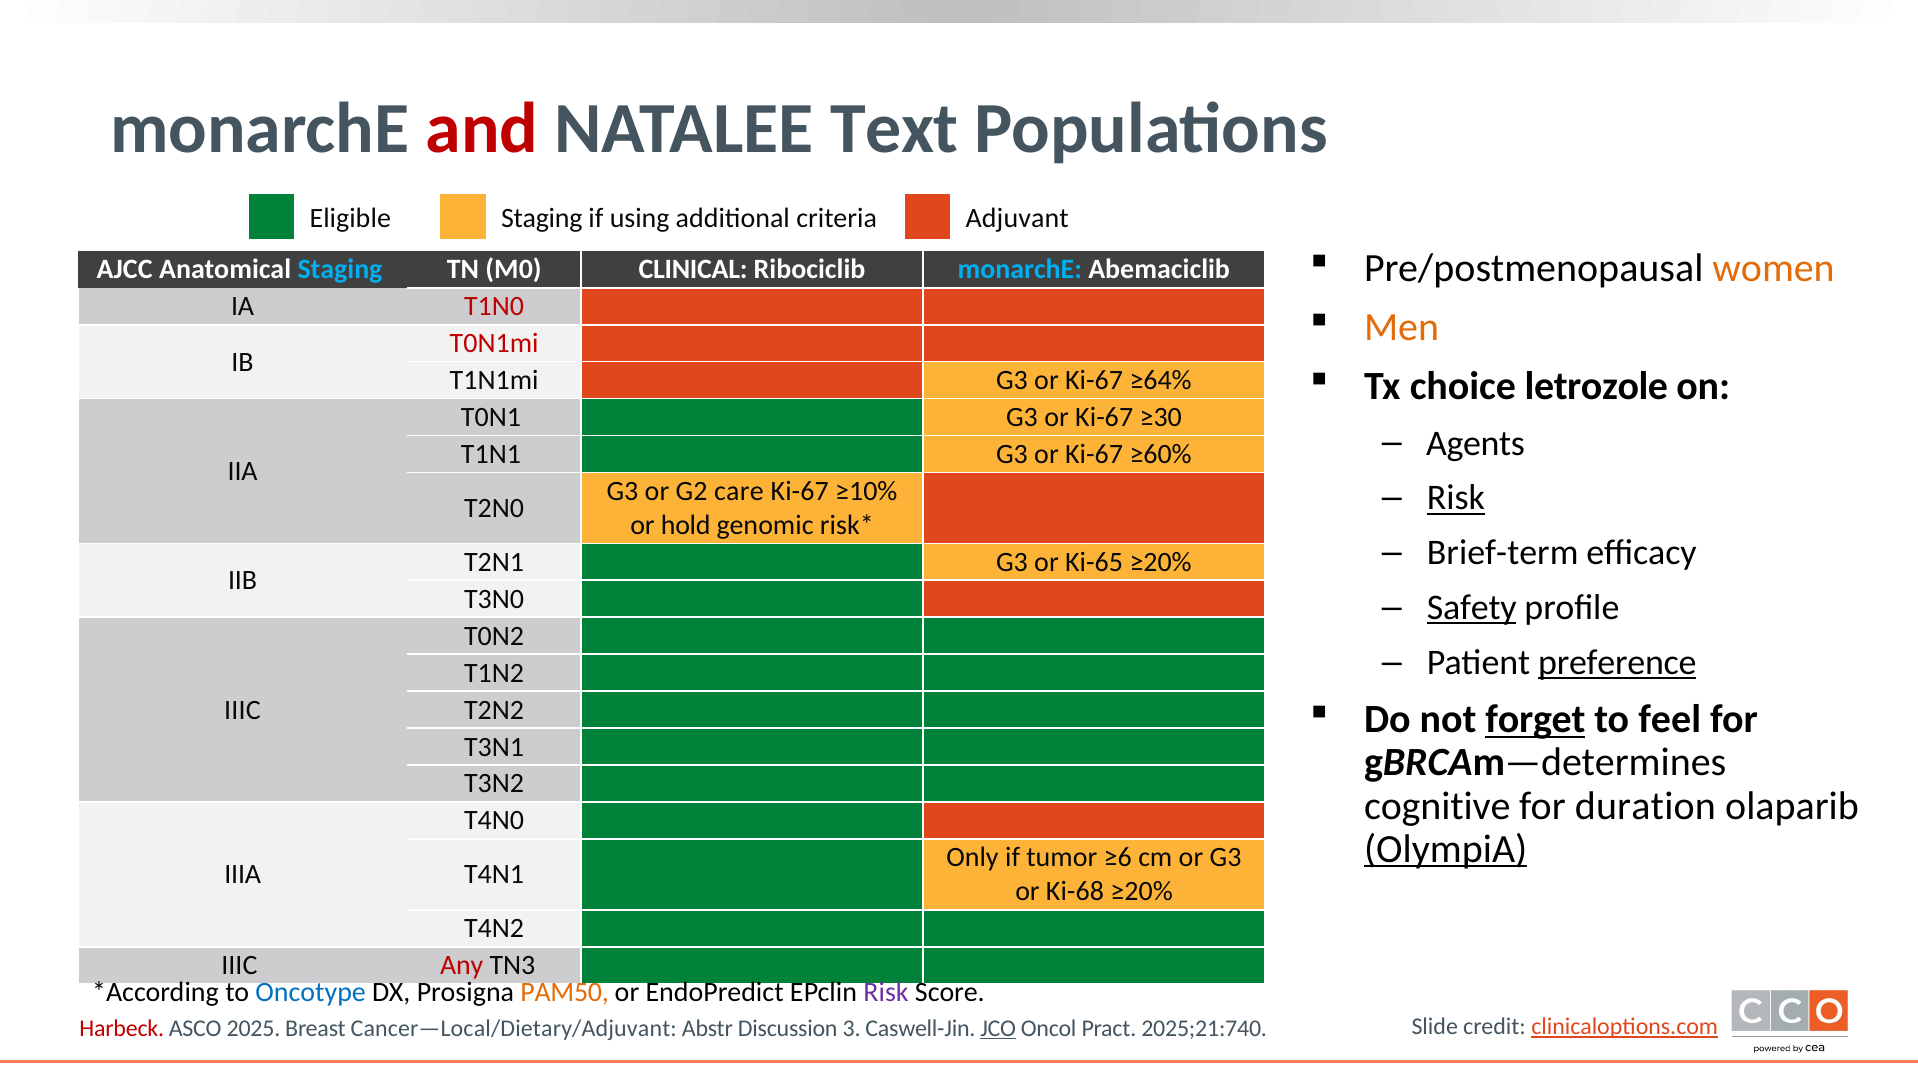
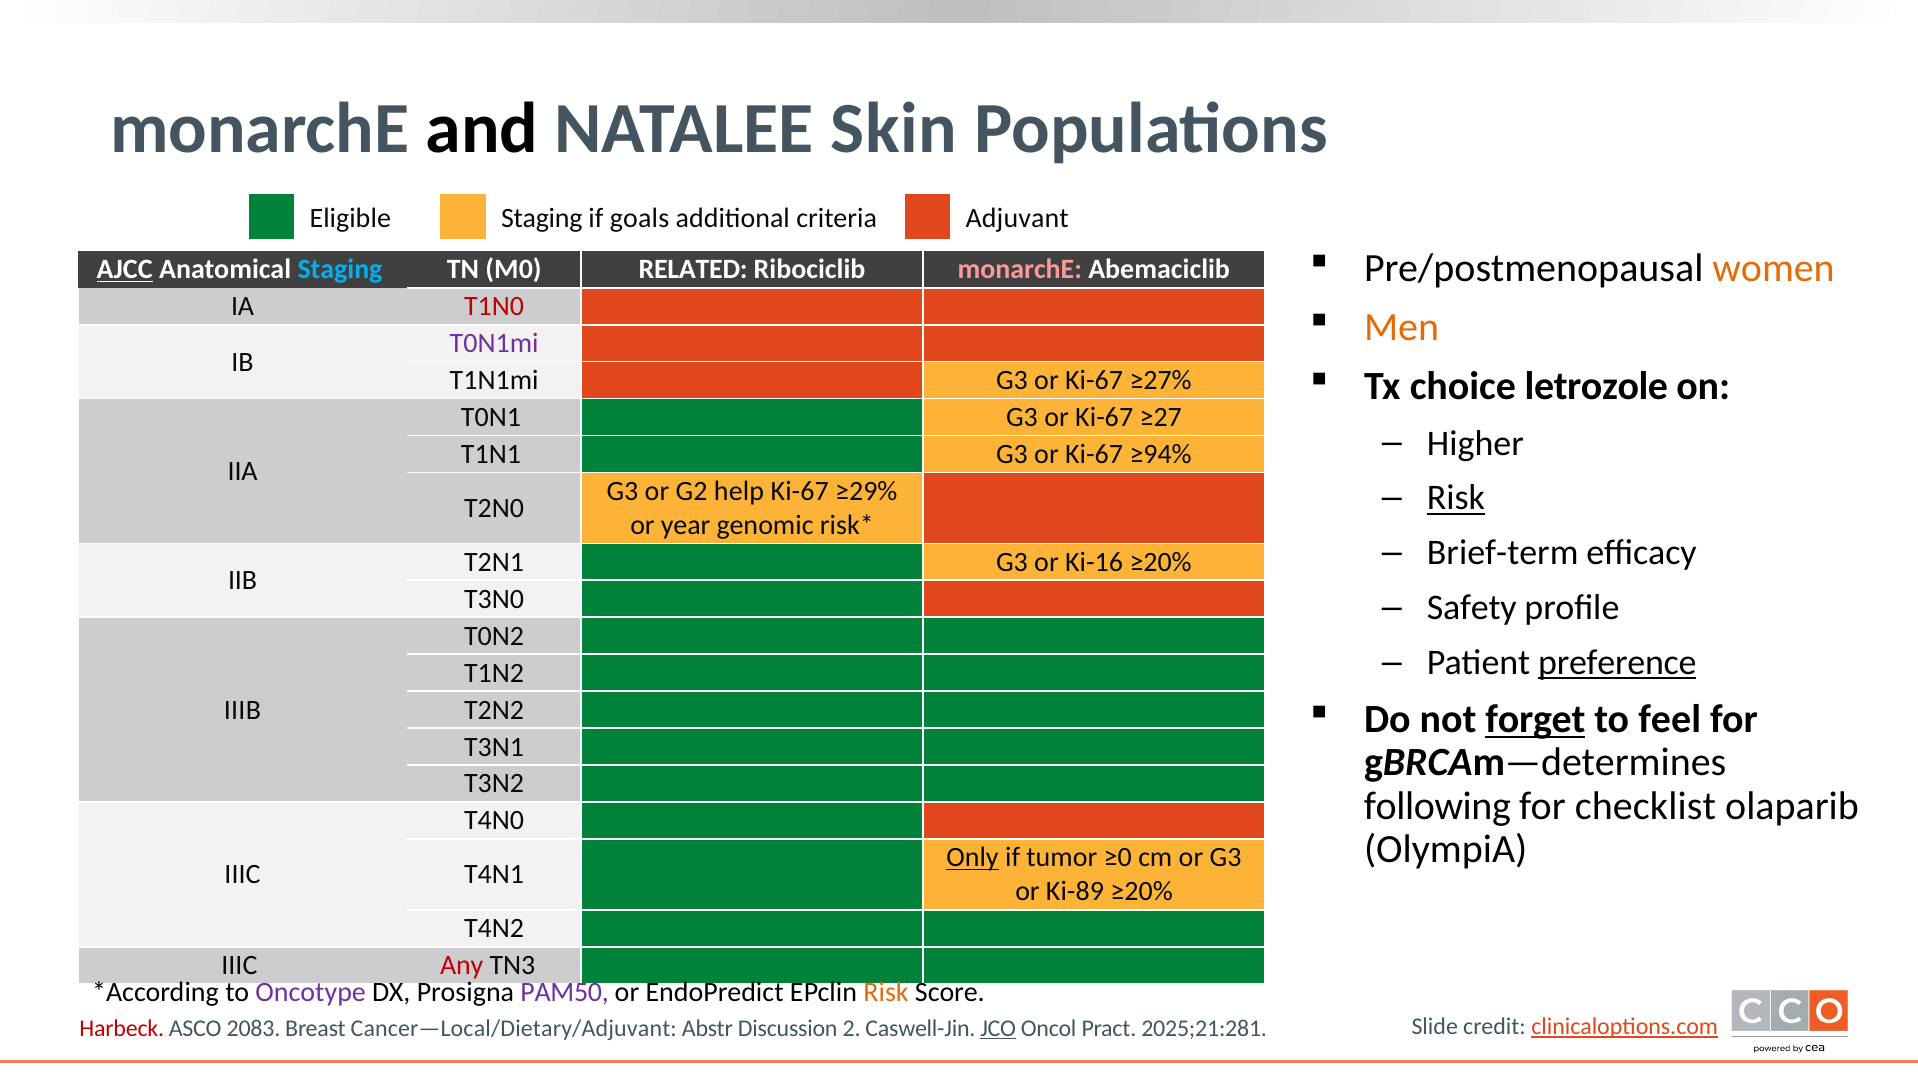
and colour: red -> black (482, 129)
Text: Text -> Skin (894, 129)
using: using -> goals (639, 218)
AJCC underline: none -> present (125, 270)
CLINICAL: CLINICAL -> RELATED (693, 270)
monarchE colour: light blue -> pink (1020, 270)
T0N1mi colour: red -> purple (494, 343)
≥64%: ≥64% -> ≥27% (1161, 380)
≥30: ≥30 -> ≥27 (1161, 417)
Agents: Agents -> Higher (1475, 443)
≥60%: ≥60% -> ≥94% (1161, 454)
care: care -> help (739, 491)
≥10%: ≥10% -> ≥29% (866, 491)
hold: hold -> year (686, 525)
Ki-65: Ki-65 -> Ki-16 (1094, 562)
Safety underline: present -> none (1472, 608)
IIIC: IIIC -> IIIB (242, 710)
cognitive: cognitive -> following (1437, 806)
duration: duration -> checklist (1645, 806)
OlympiA underline: present -> none (1446, 849)
Only underline: none -> present (973, 857)
≥6: ≥6 -> ≥0 (1118, 857)
IIIA: IIIA -> IIIC (243, 875)
Ki-68: Ki-68 -> Ki-89 (1075, 892)
Oncotype colour: blue -> purple (311, 992)
PAM50 colour: orange -> purple (565, 992)
Risk colour: purple -> orange (886, 992)
2025: 2025 -> 2083 (253, 1028)
3: 3 -> 2 (852, 1028)
2025;21:740: 2025;21:740 -> 2025;21:281 (1204, 1028)
